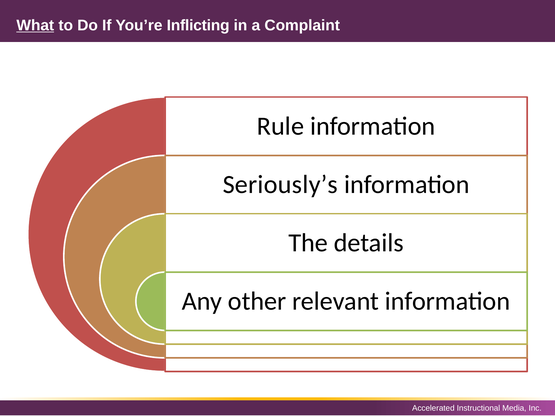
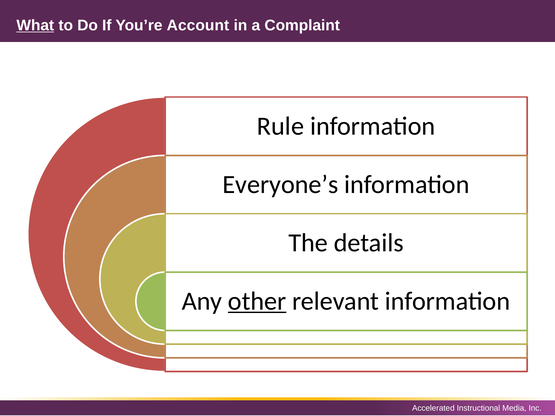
Inflicting: Inflicting -> Account (198, 25)
Seriously’s: Seriously’s -> Everyone’s (280, 185)
other underline: none -> present (257, 301)
